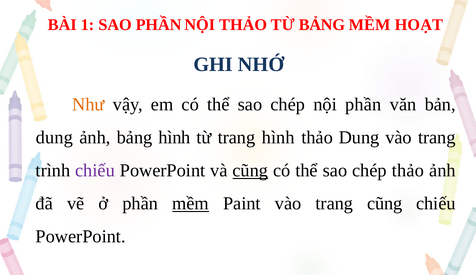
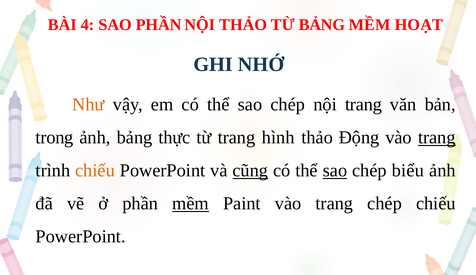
1: 1 -> 4 (88, 25)
nội phần: phần -> trang (363, 104)
dung: dung -> trong (55, 137)
bảng hình: hình -> thực (174, 137)
thảo Dung: Dung -> Động (359, 137)
trang underline: none -> present (437, 137)
chiếu colour: purple -> orange (95, 170)
sao underline: none -> present (335, 170)
chép thảo: thảo -> biểu (408, 170)
trang cũng: cũng -> chép (385, 203)
